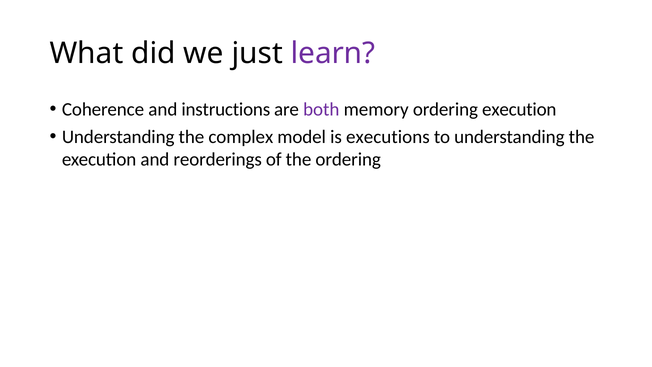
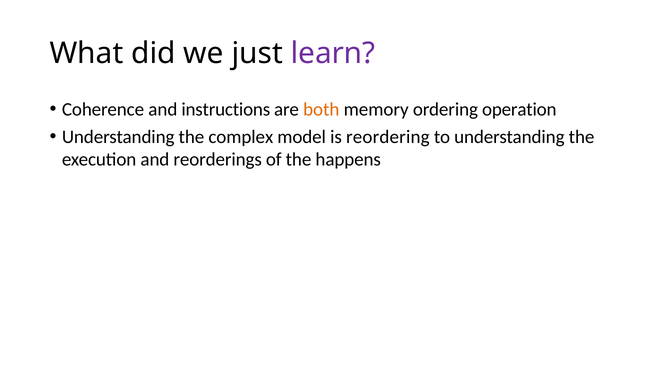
both colour: purple -> orange (321, 109)
ordering execution: execution -> operation (519, 109)
executions: executions -> reordering (388, 137)
the ordering: ordering -> happens (348, 160)
